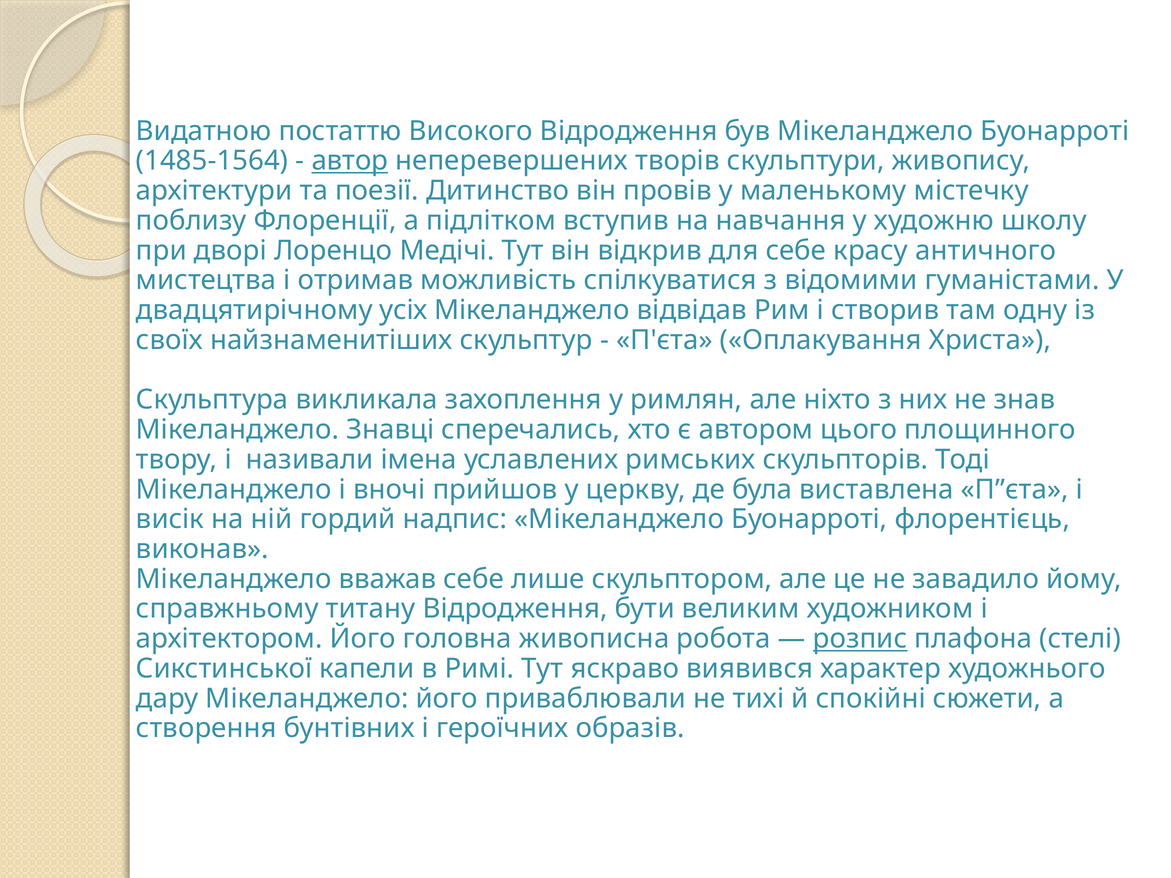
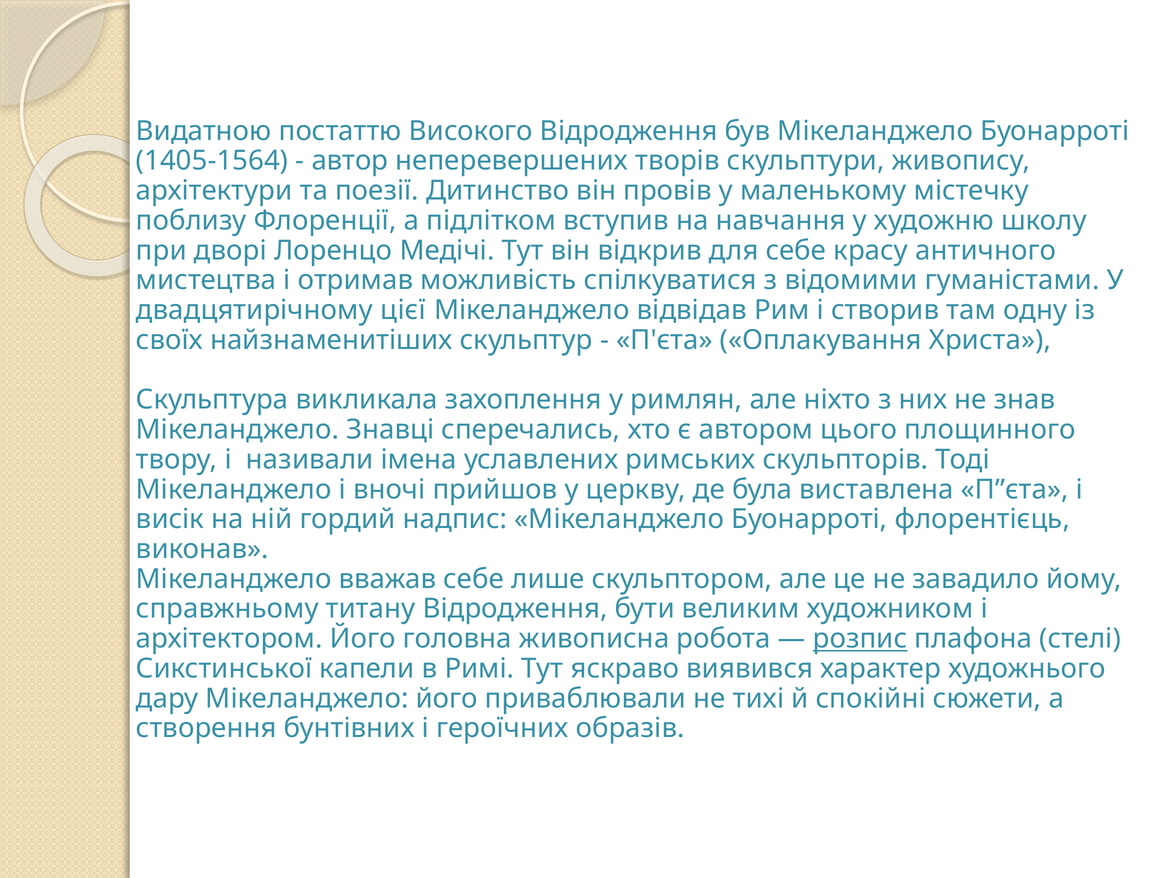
1485-1564: 1485-1564 -> 1405-1564 (212, 161)
автор underline: present -> none (350, 161)
усіх: усіх -> цієї (403, 310)
